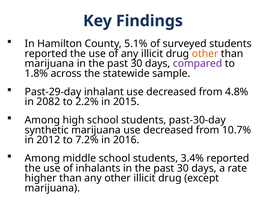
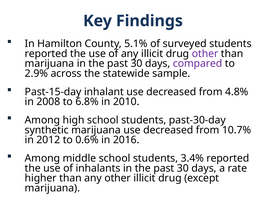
other colour: orange -> purple (205, 53)
1.8%: 1.8% -> 2.9% (36, 73)
Past-29-day: Past-29-day -> Past-15-day (53, 92)
2082: 2082 -> 2008 (48, 101)
2.2%: 2.2% -> 6.8% (87, 101)
2015: 2015 -> 2010 (126, 101)
7.2%: 7.2% -> 0.6% (87, 140)
